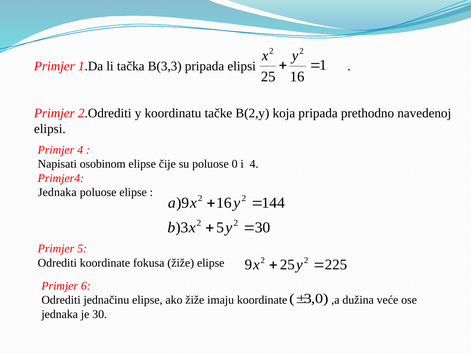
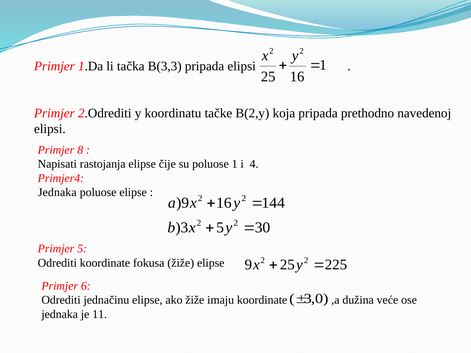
Primjer 4: 4 -> 8 (80, 150)
osobinom: osobinom -> rastojanja (103, 164)
poluose 0: 0 -> 1 (235, 164)
je 30: 30 -> 11 (100, 314)
